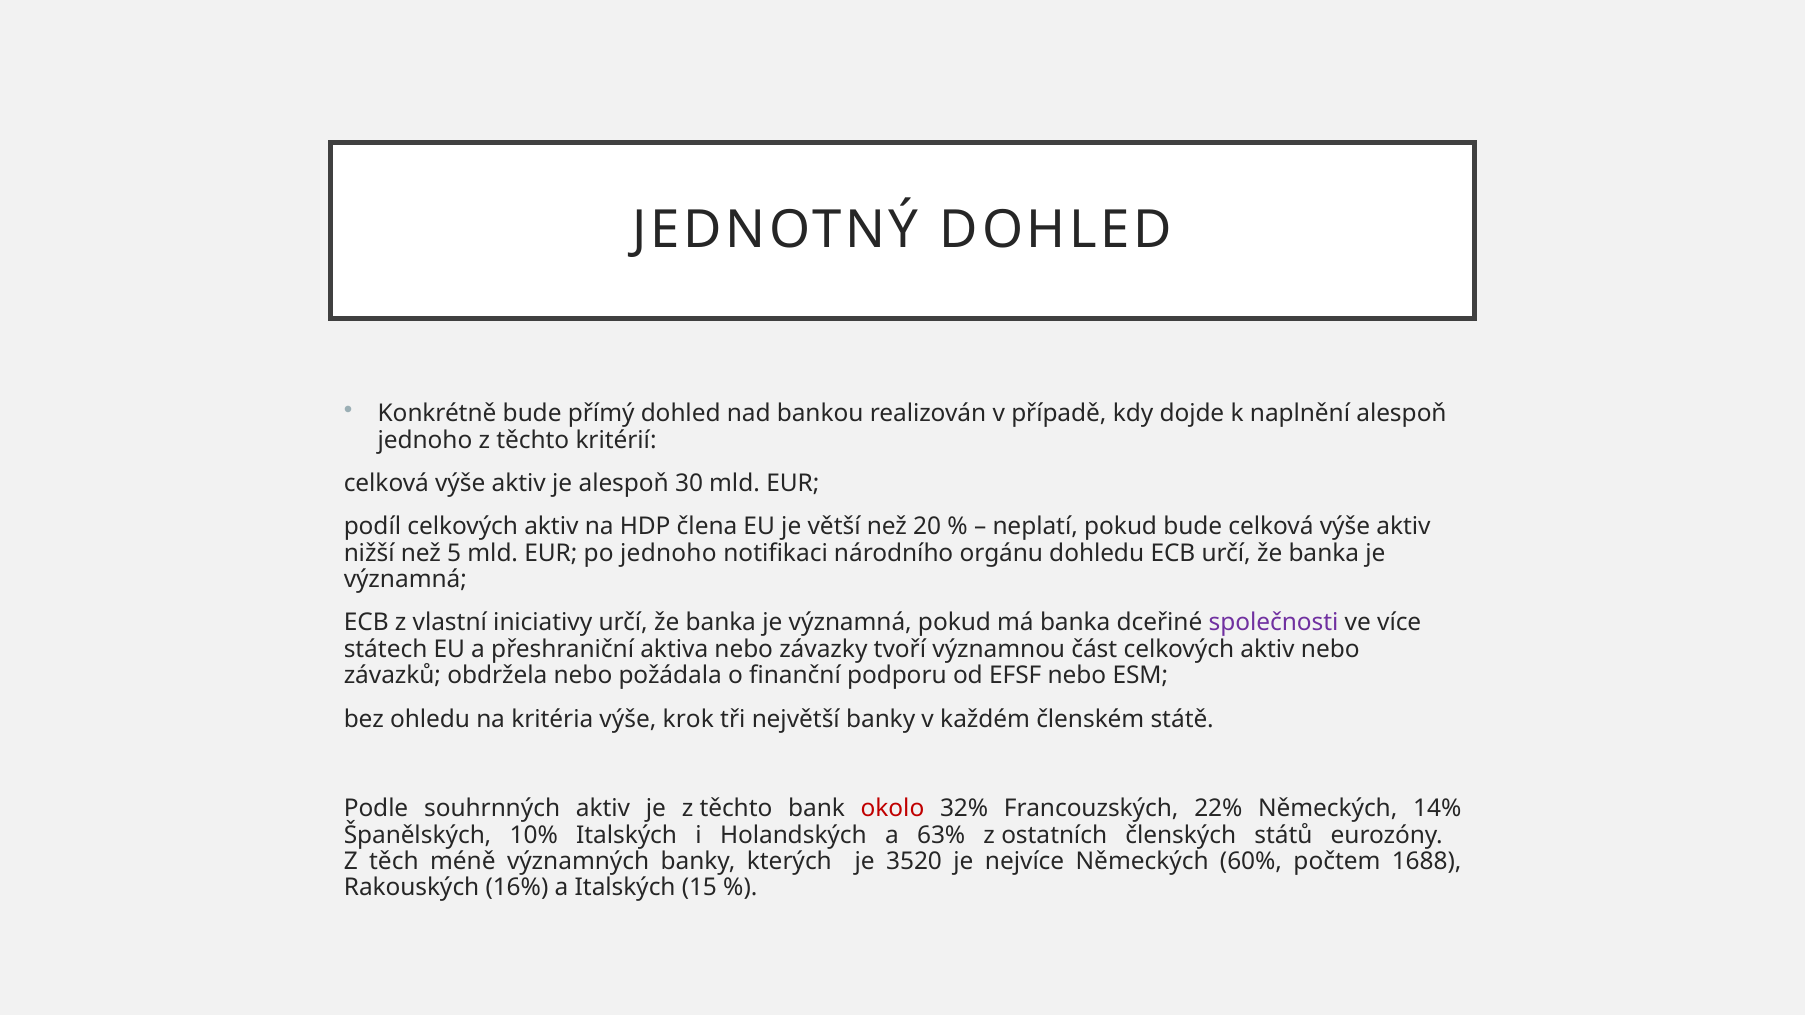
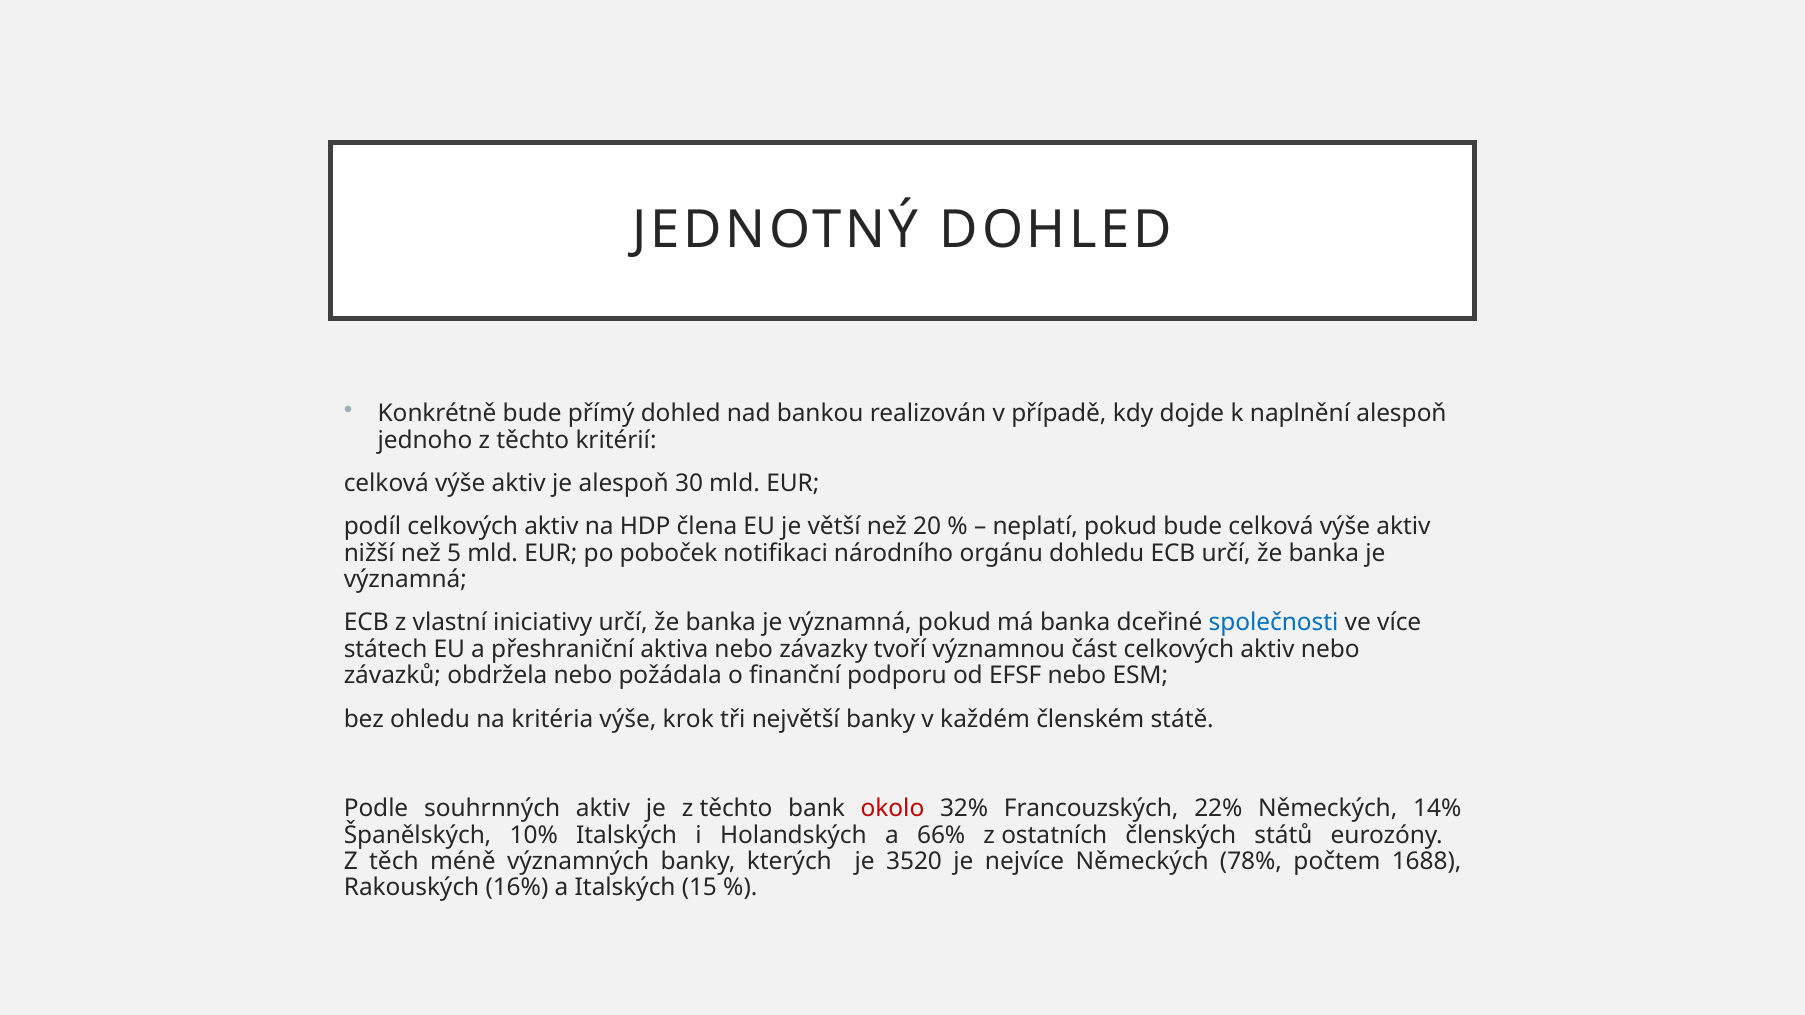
po jednoho: jednoho -> poboček (669, 553)
společnosti colour: purple -> blue (1274, 623)
63%: 63% -> 66% (941, 835)
60%: 60% -> 78% (1251, 862)
